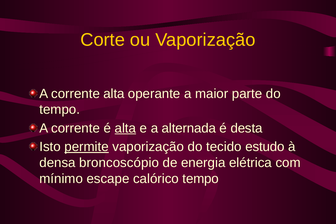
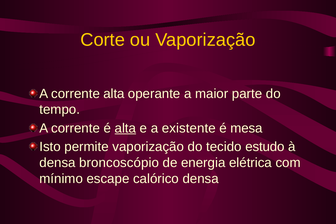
alternada: alternada -> existente (189, 128)
desta: desta -> mesa (246, 128)
permite underline: present -> none (87, 147)
calórico tempo: tempo -> densa (201, 179)
